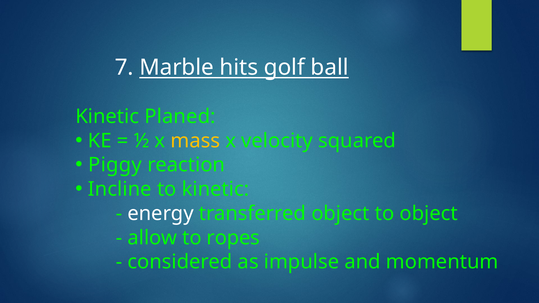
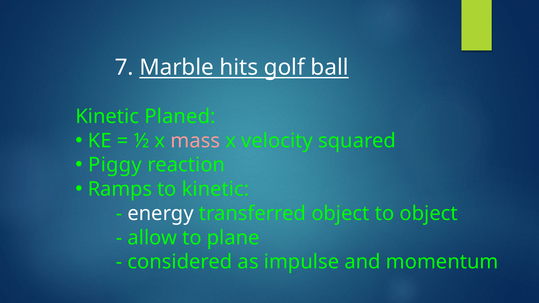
mass colour: yellow -> pink (195, 141)
Incline: Incline -> Ramps (120, 189)
ropes: ropes -> plane (233, 238)
